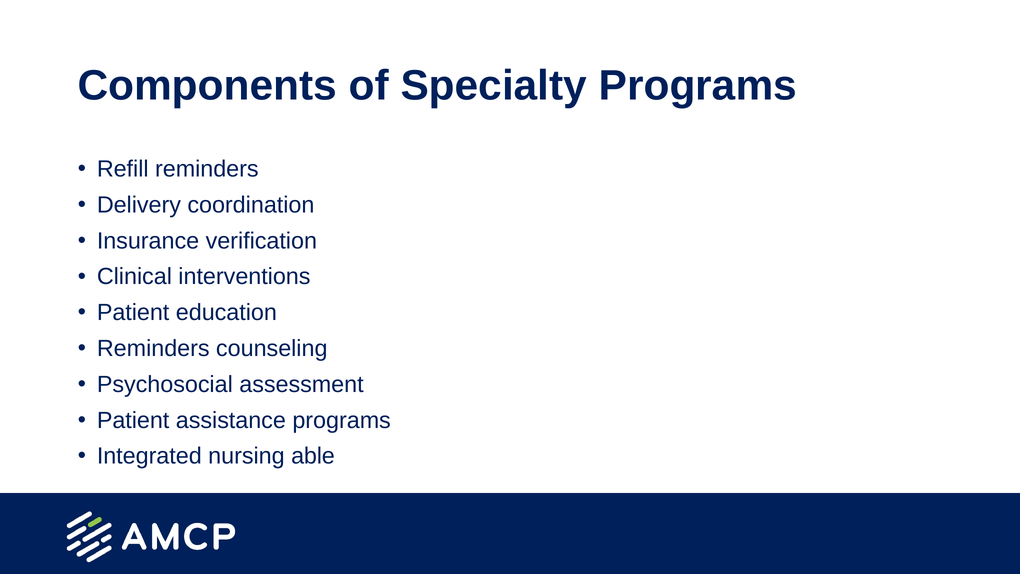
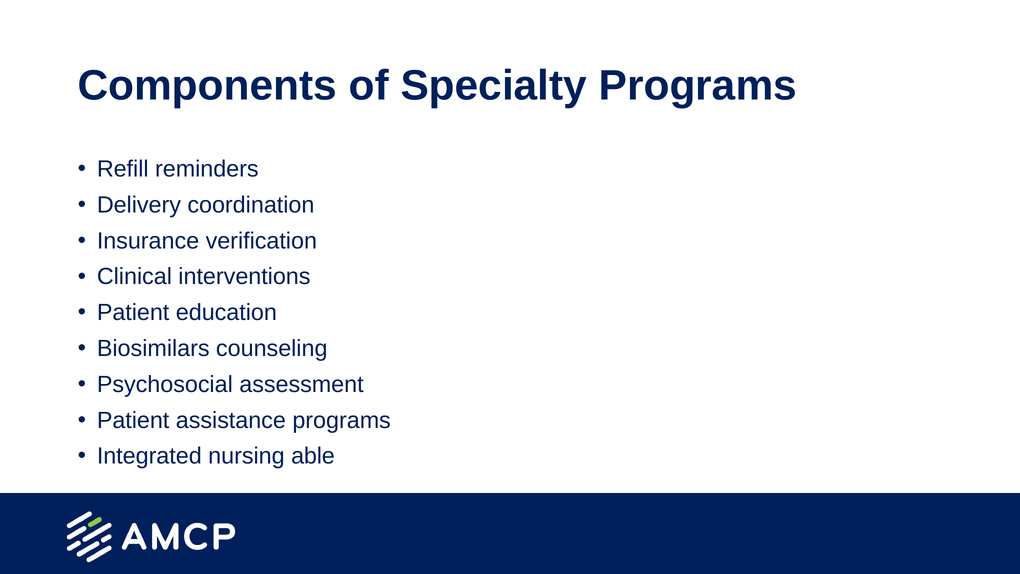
Reminders: Reminders -> Biosimilars (153, 348)
